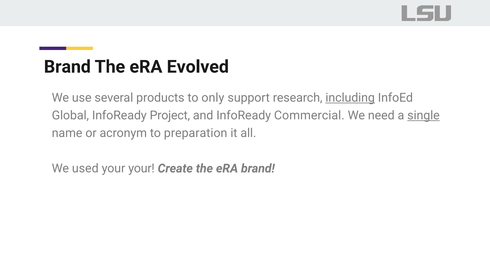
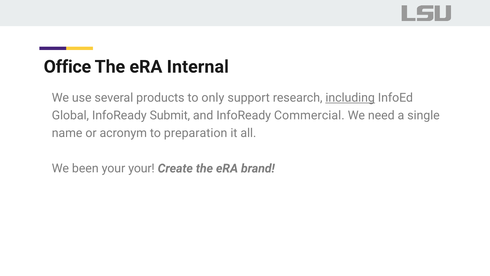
Brand: Brand -> Office (67, 67)
Evolved: Evolved -> Internal (198, 67)
Project: Project -> Submit (170, 115)
single underline: present -> none (424, 115)
used: used -> been (85, 168)
